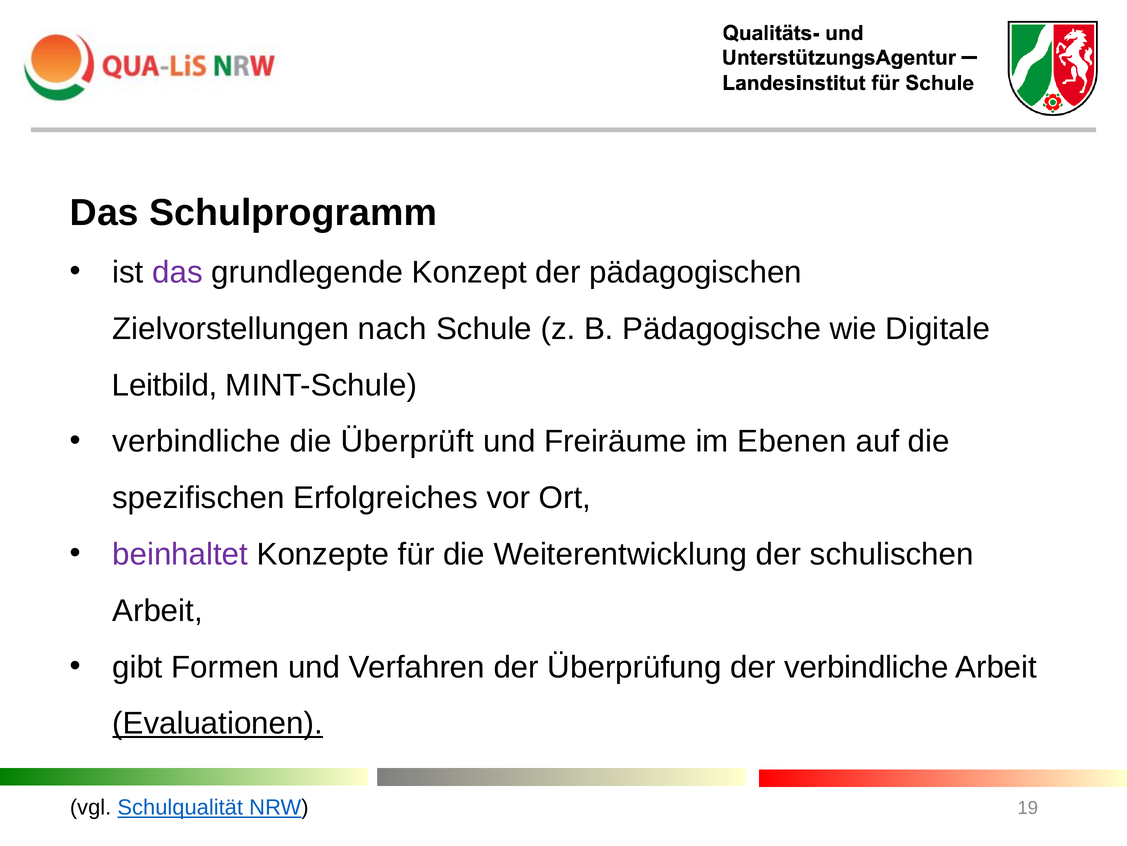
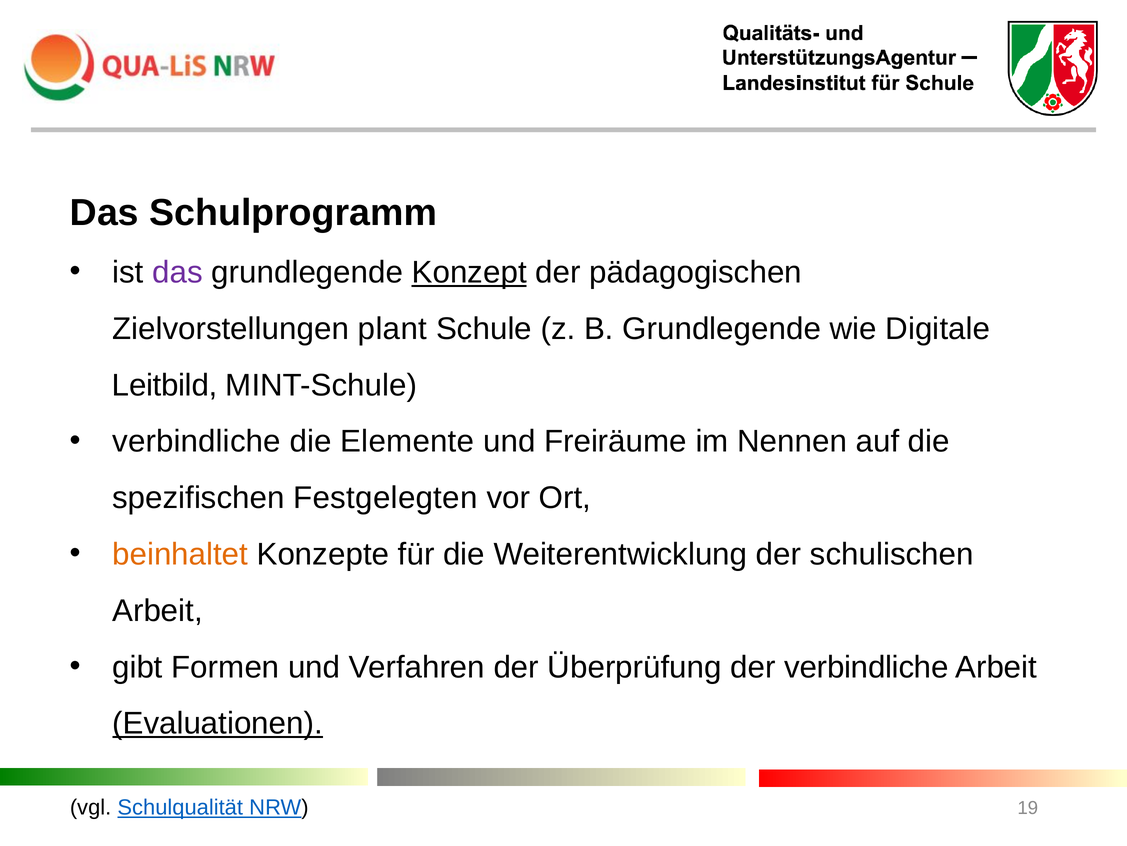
Konzept underline: none -> present (469, 272)
nach: nach -> plant (392, 328)
B Pädagogische: Pädagogische -> Grundlegende (722, 328)
Überprüft: Überprüft -> Elemente (407, 441)
Ebenen: Ebenen -> Nennen (792, 441)
Erfolgreiches: Erfolgreiches -> Festgelegten (385, 498)
beinhaltet colour: purple -> orange (180, 554)
